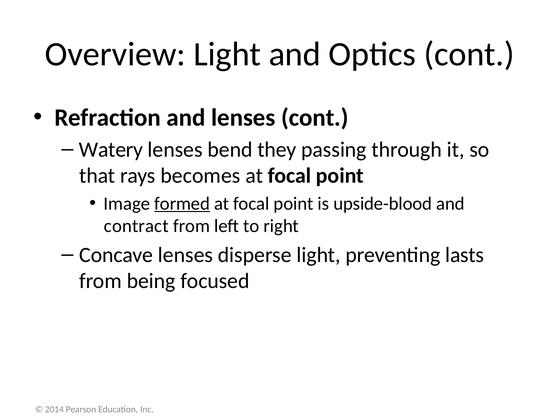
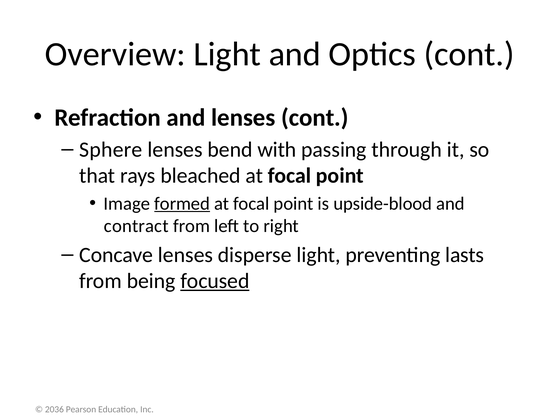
Watery: Watery -> Sphere (111, 150)
they: they -> with (277, 150)
becomes: becomes -> bleached (200, 176)
focused underline: none -> present (215, 281)
2014: 2014 -> 2036 (54, 409)
